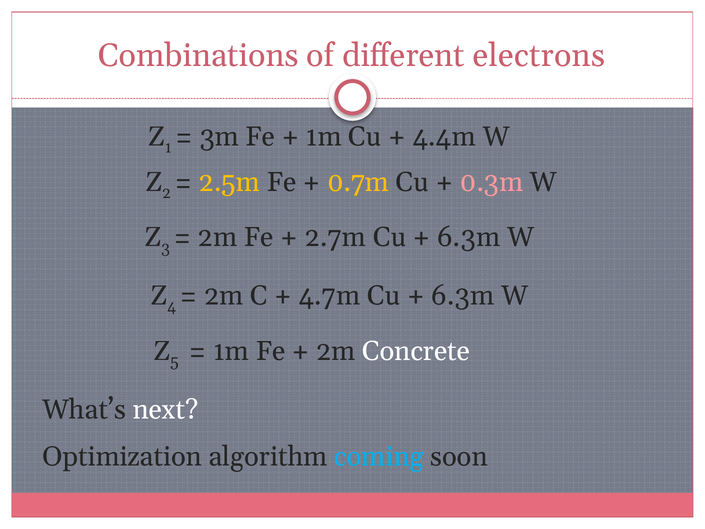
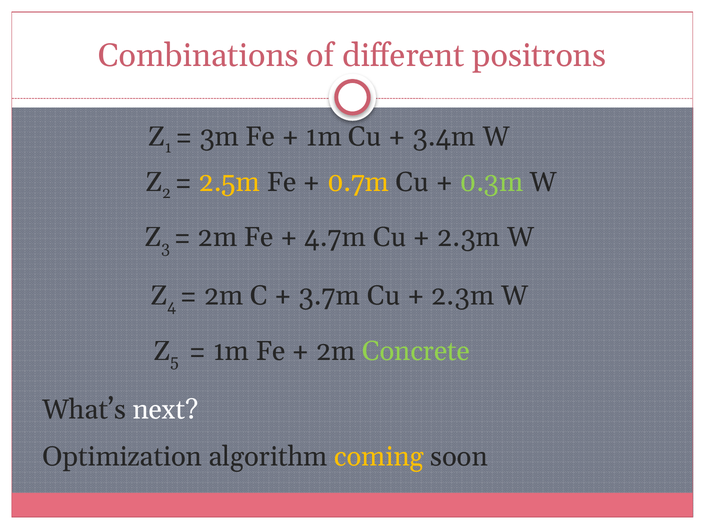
electrons: electrons -> positrons (539, 56)
4.4m: 4.4m -> 3.4m (444, 137)
0.3m colour: pink -> light green (492, 182)
2.7m: 2.7m -> 4.7m (335, 237)
6.3m: 6.3m -> 2.3m (469, 237)
4.7m: 4.7m -> 3.7m (329, 296)
6.3m: 6.3m -> 2.3m (463, 296)
Concrete colour: white -> light green (416, 351)
coming colour: light blue -> yellow (379, 457)
